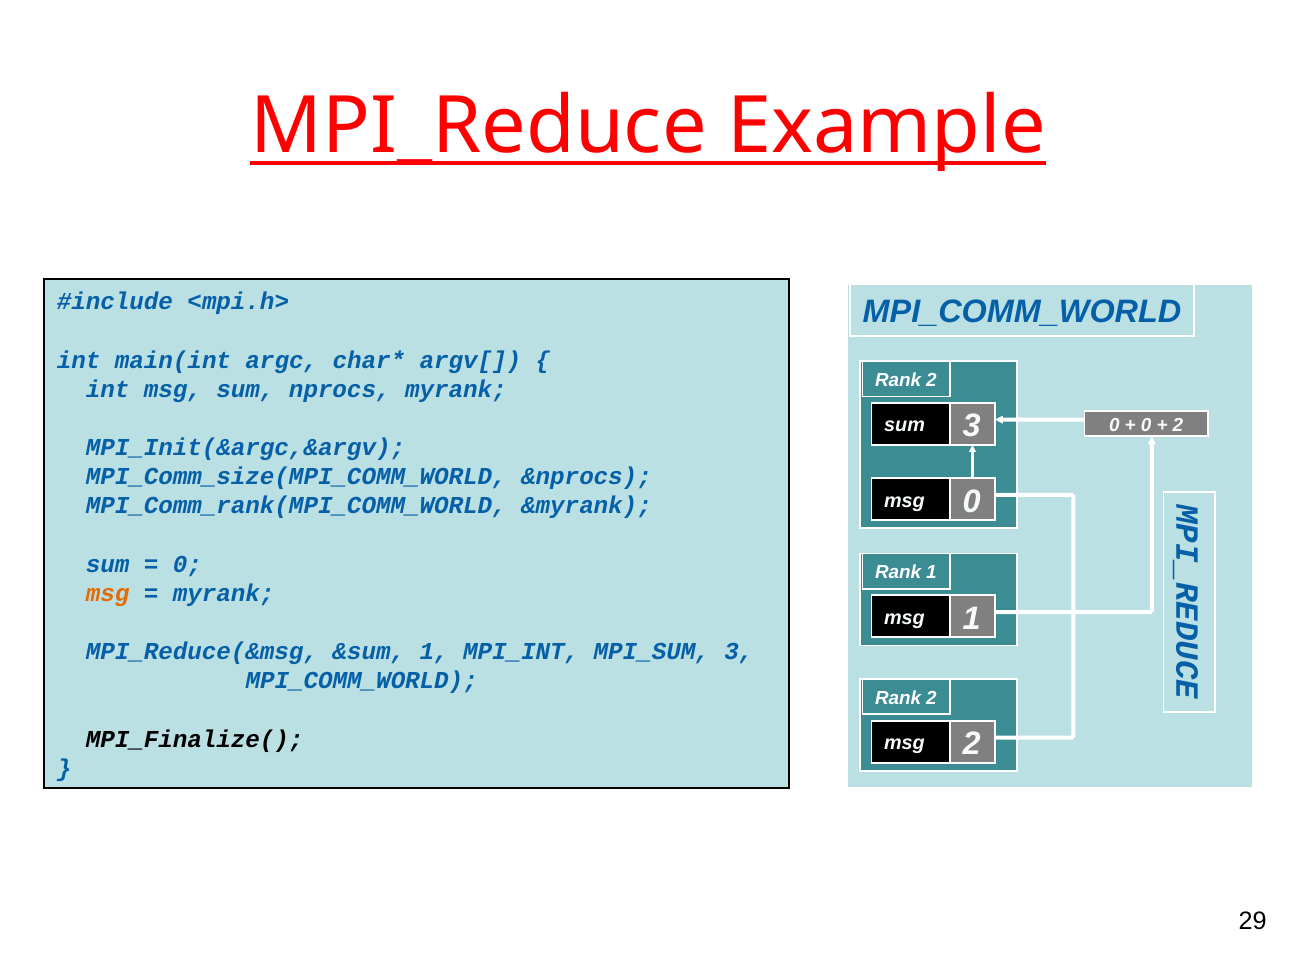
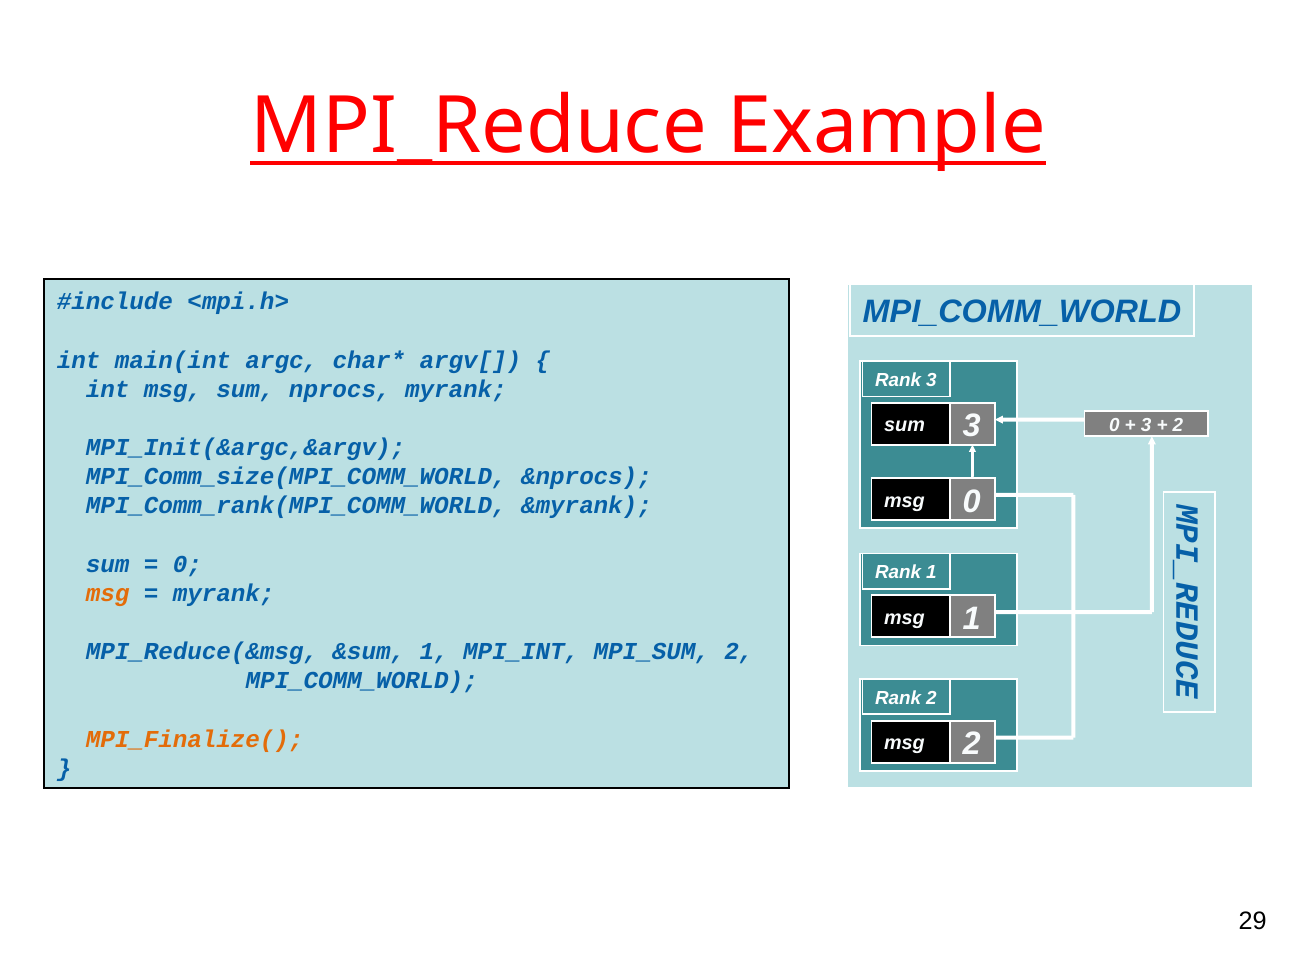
2: 2 -> 3 (931, 380)
0: 0 -> 3 (1146, 425)
MPI_SUM 3: 3 -> 2 (739, 652)
MPI_Finalize( colour: black -> orange (195, 739)
